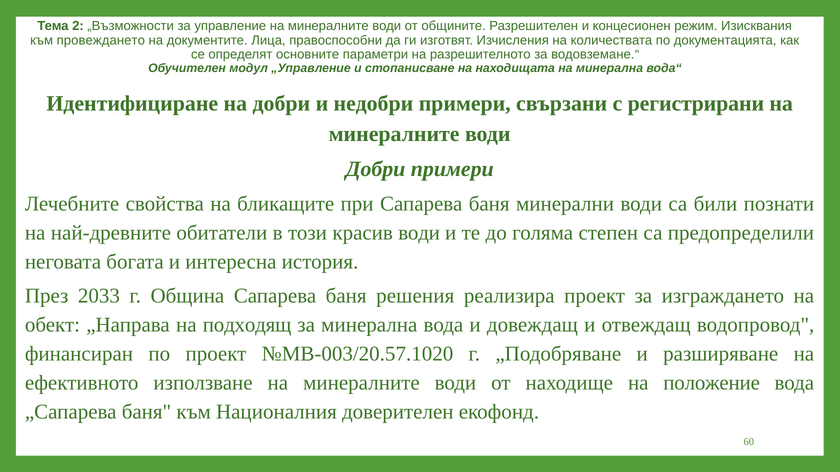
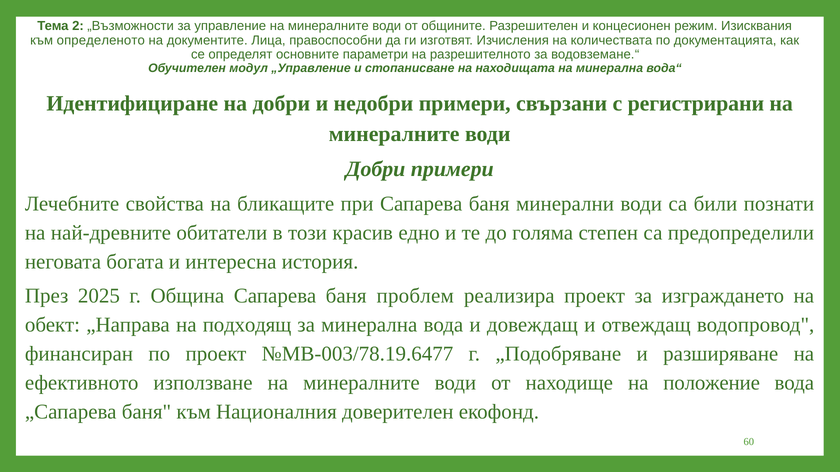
провеждането: провеждането -> определеното (101, 40)
красив води: води -> едно (419, 233)
2033: 2033 -> 2025 (99, 296)
решения: решения -> проблем (415, 296)
№МВ-003/20.57.1020: №МВ-003/20.57.1020 -> №МВ-003/78.19.6477 (357, 354)
